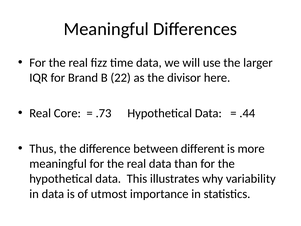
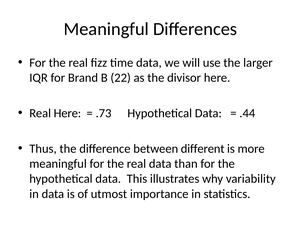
Real Core: Core -> Here (67, 113)
